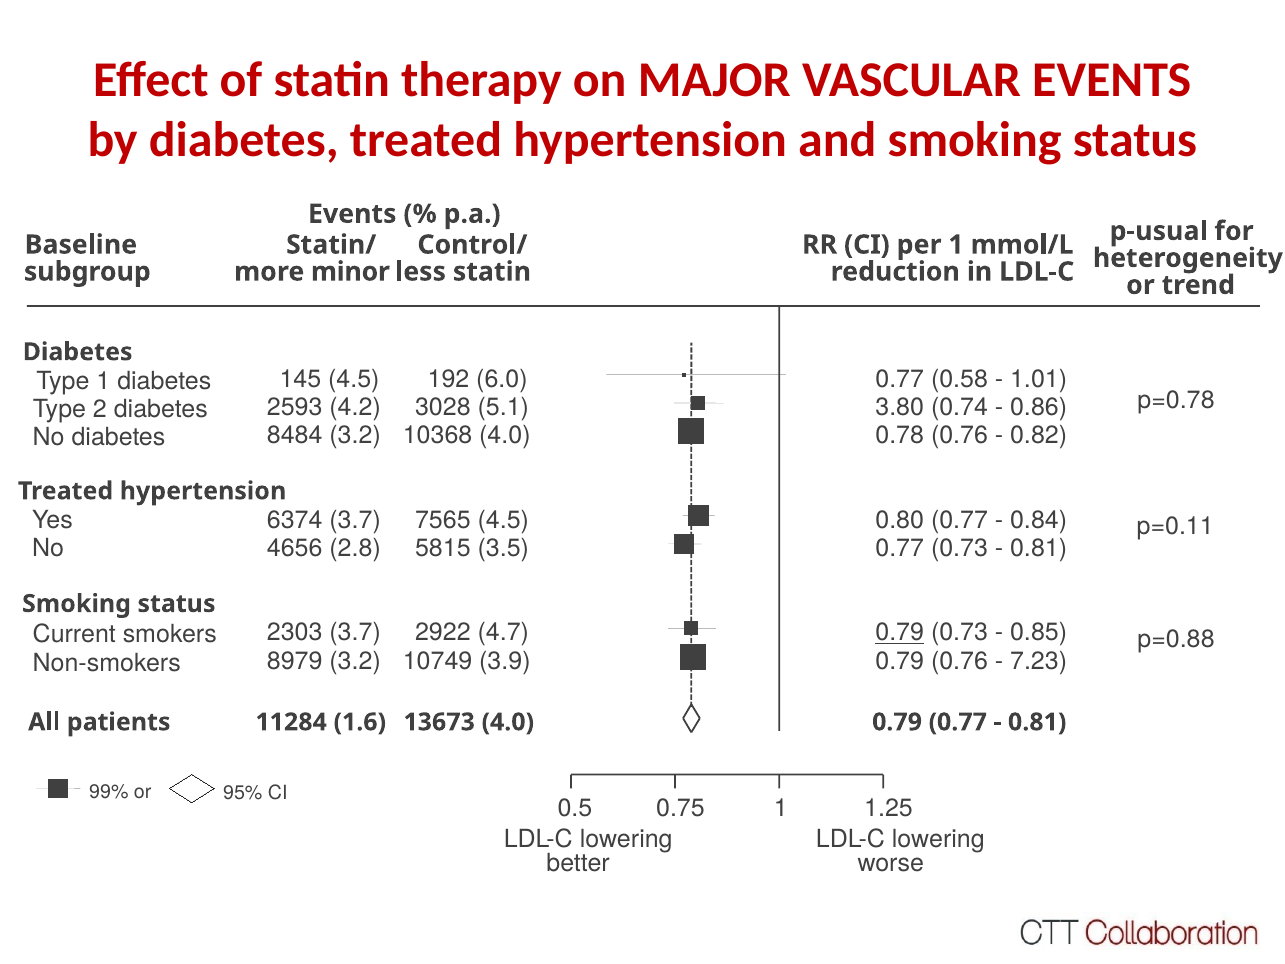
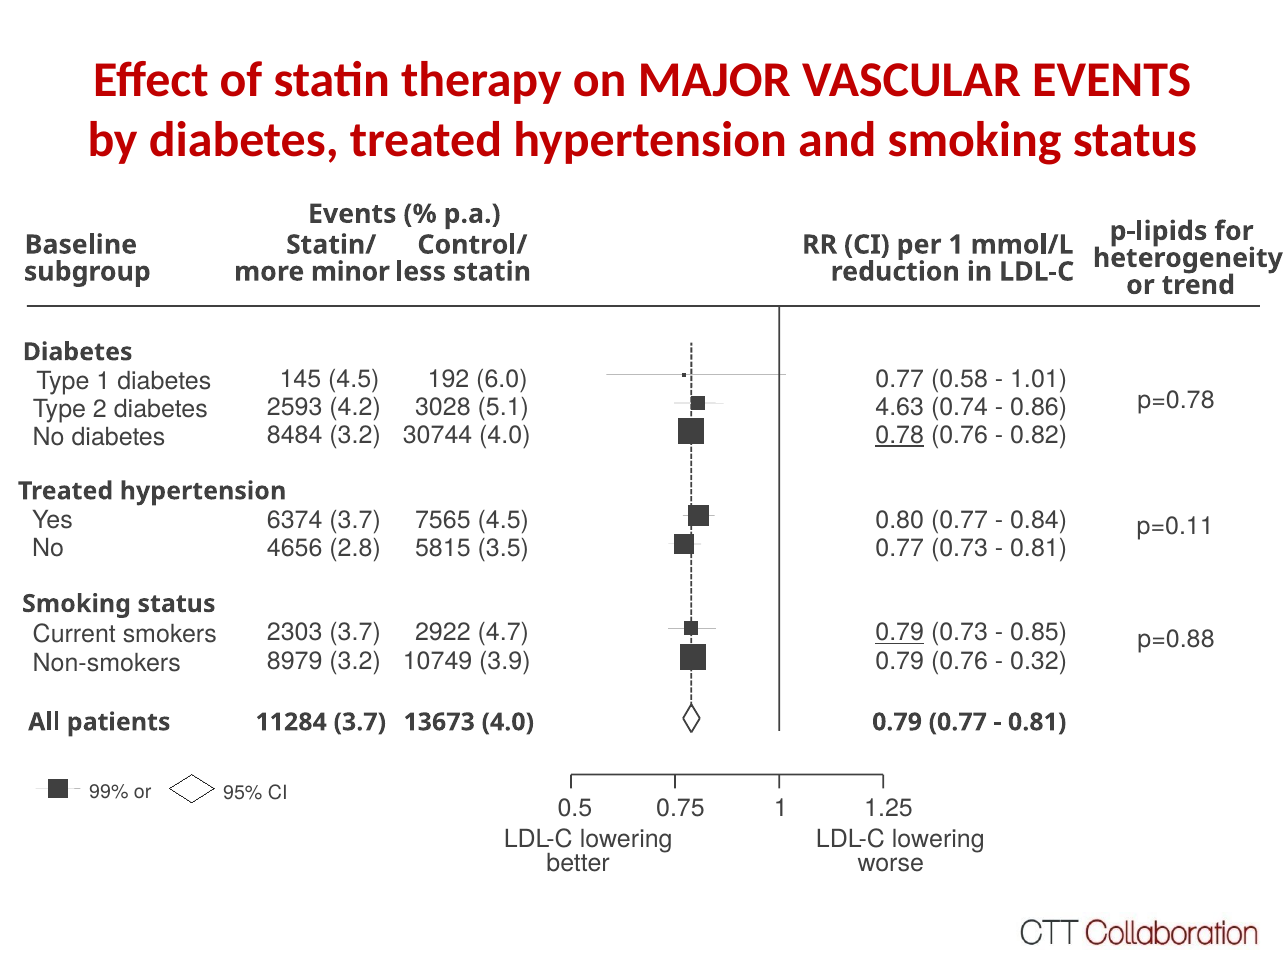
p-usual: p-usual -> p-lipids (1159, 231)
3.80: 3.80 -> 4.63 (900, 407)
10368: 10368 -> 30744 (438, 435)
0.78 underline: none -> present (900, 435)
7.23: 7.23 -> 0.32 (1039, 661)
11284 1.6: 1.6 -> 3.7 (360, 722)
